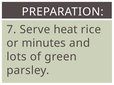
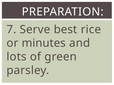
heat: heat -> best (65, 30)
